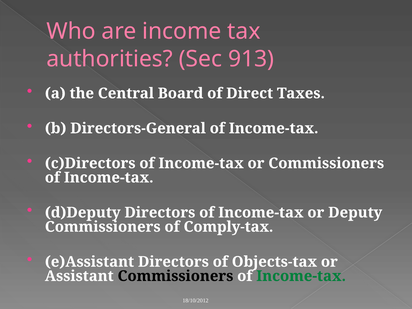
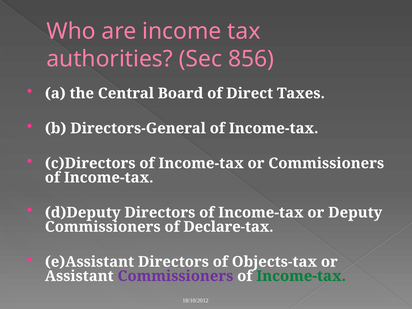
913: 913 -> 856 (251, 59)
Comply-tax: Comply-tax -> Declare-tax (228, 227)
Commissioners colour: black -> purple (175, 276)
